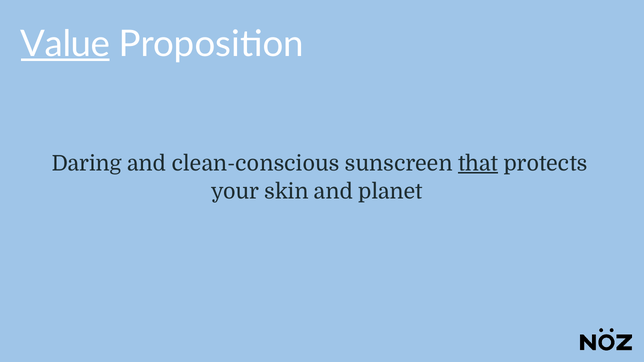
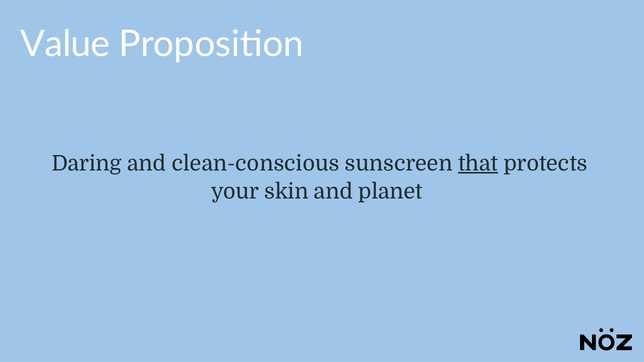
Value underline: present -> none (65, 44)
